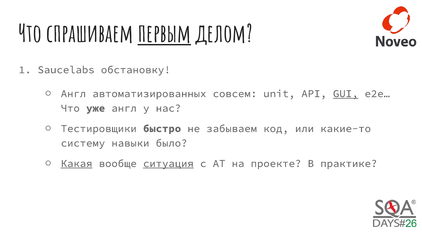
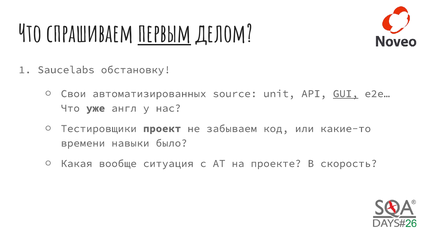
Англ: Англ -> Свои (73, 94)
совсем: совсем -> source (235, 94)
быстро: быстро -> проект (162, 129)
систему: систему -> времени (83, 143)
Какая underline: present -> none (77, 164)
ситуация underline: present -> none (168, 164)
практике: практике -> скорость (349, 164)
